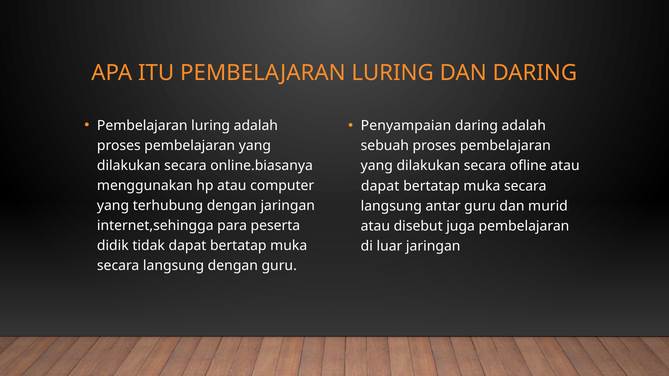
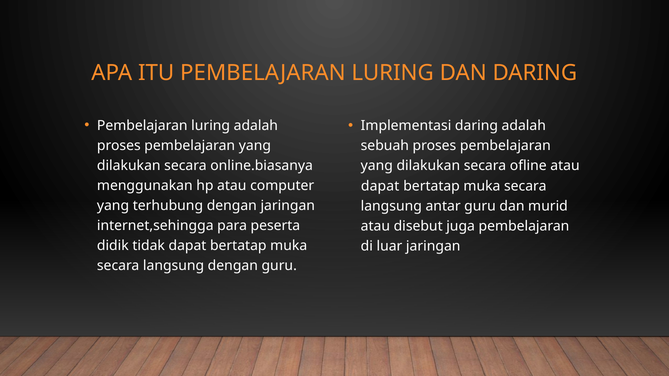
Penyampaian: Penyampaian -> Implementasi (406, 126)
